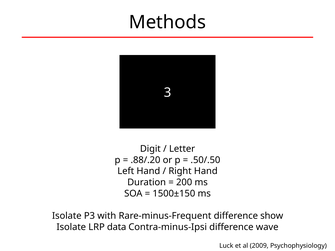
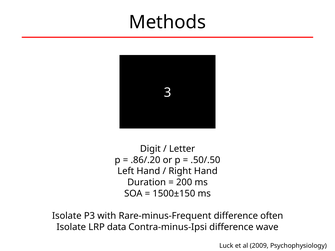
.88/.20: .88/.20 -> .86/.20 (145, 160)
show: show -> often (272, 216)
